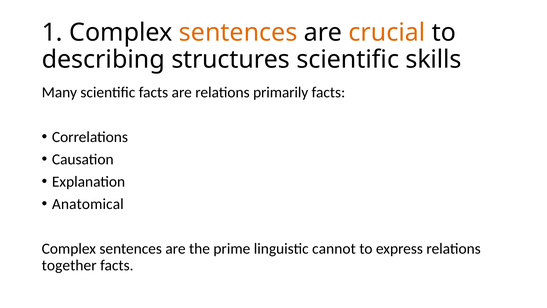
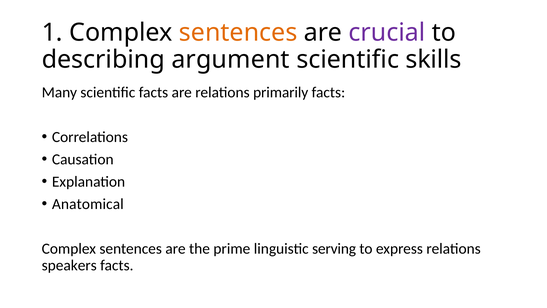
crucial colour: orange -> purple (387, 32)
structures: structures -> argument (231, 60)
cannot: cannot -> serving (334, 249)
together: together -> speakers (69, 265)
